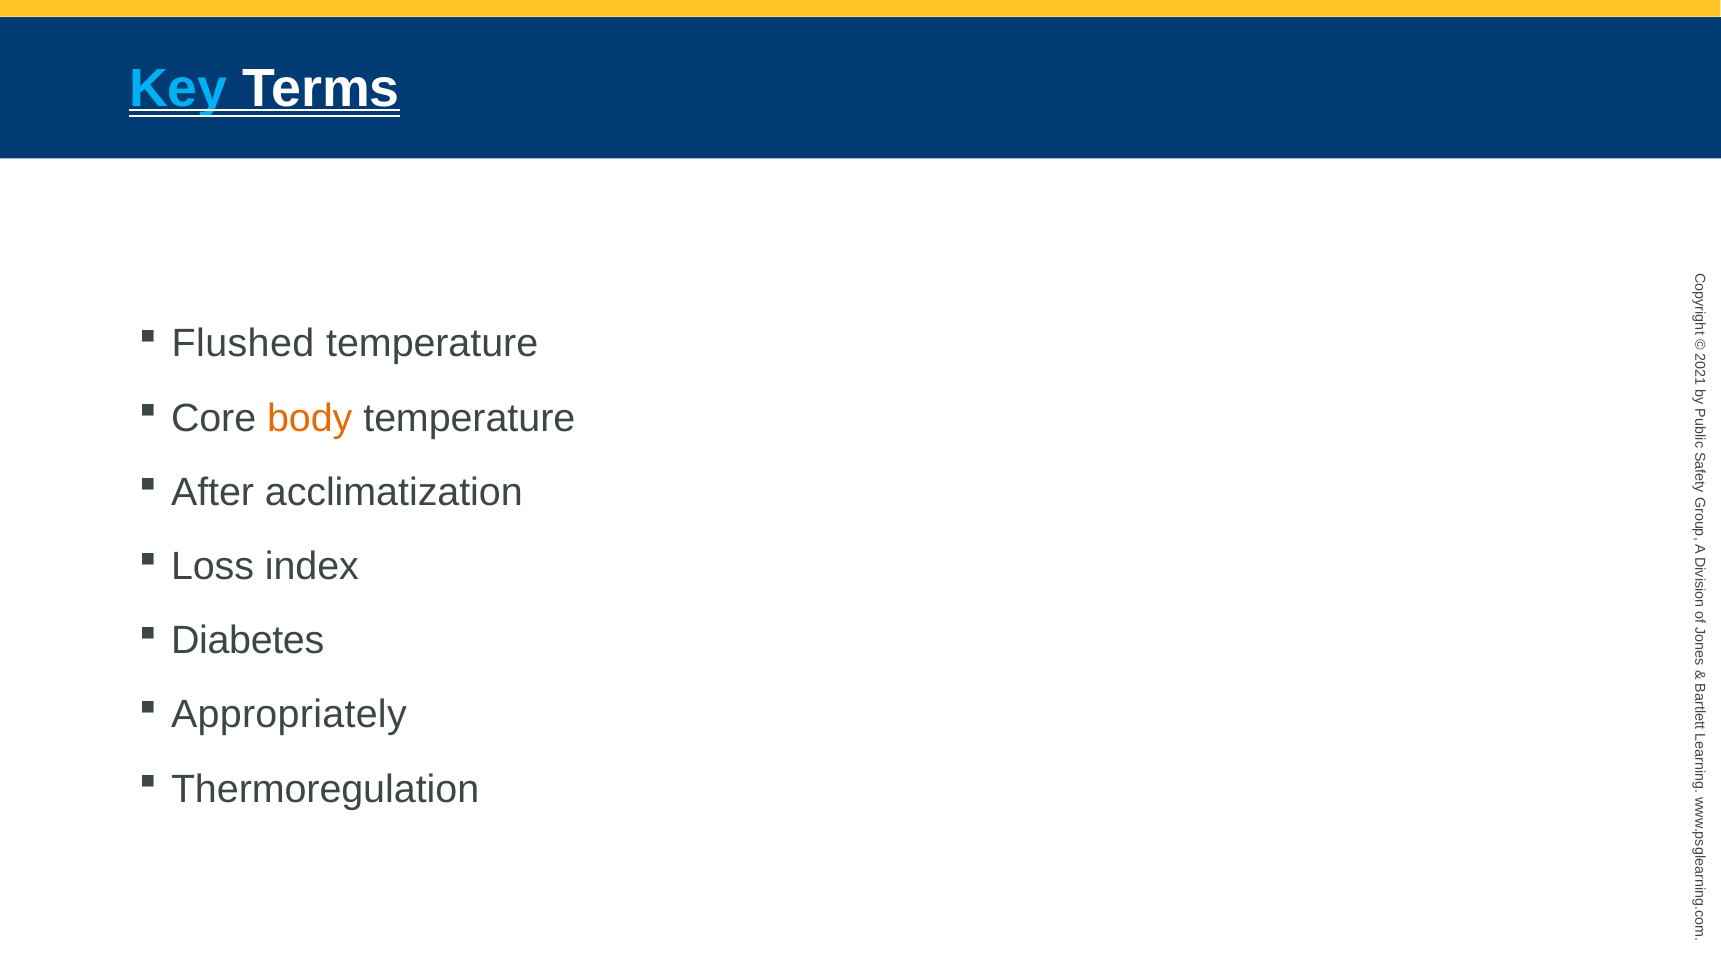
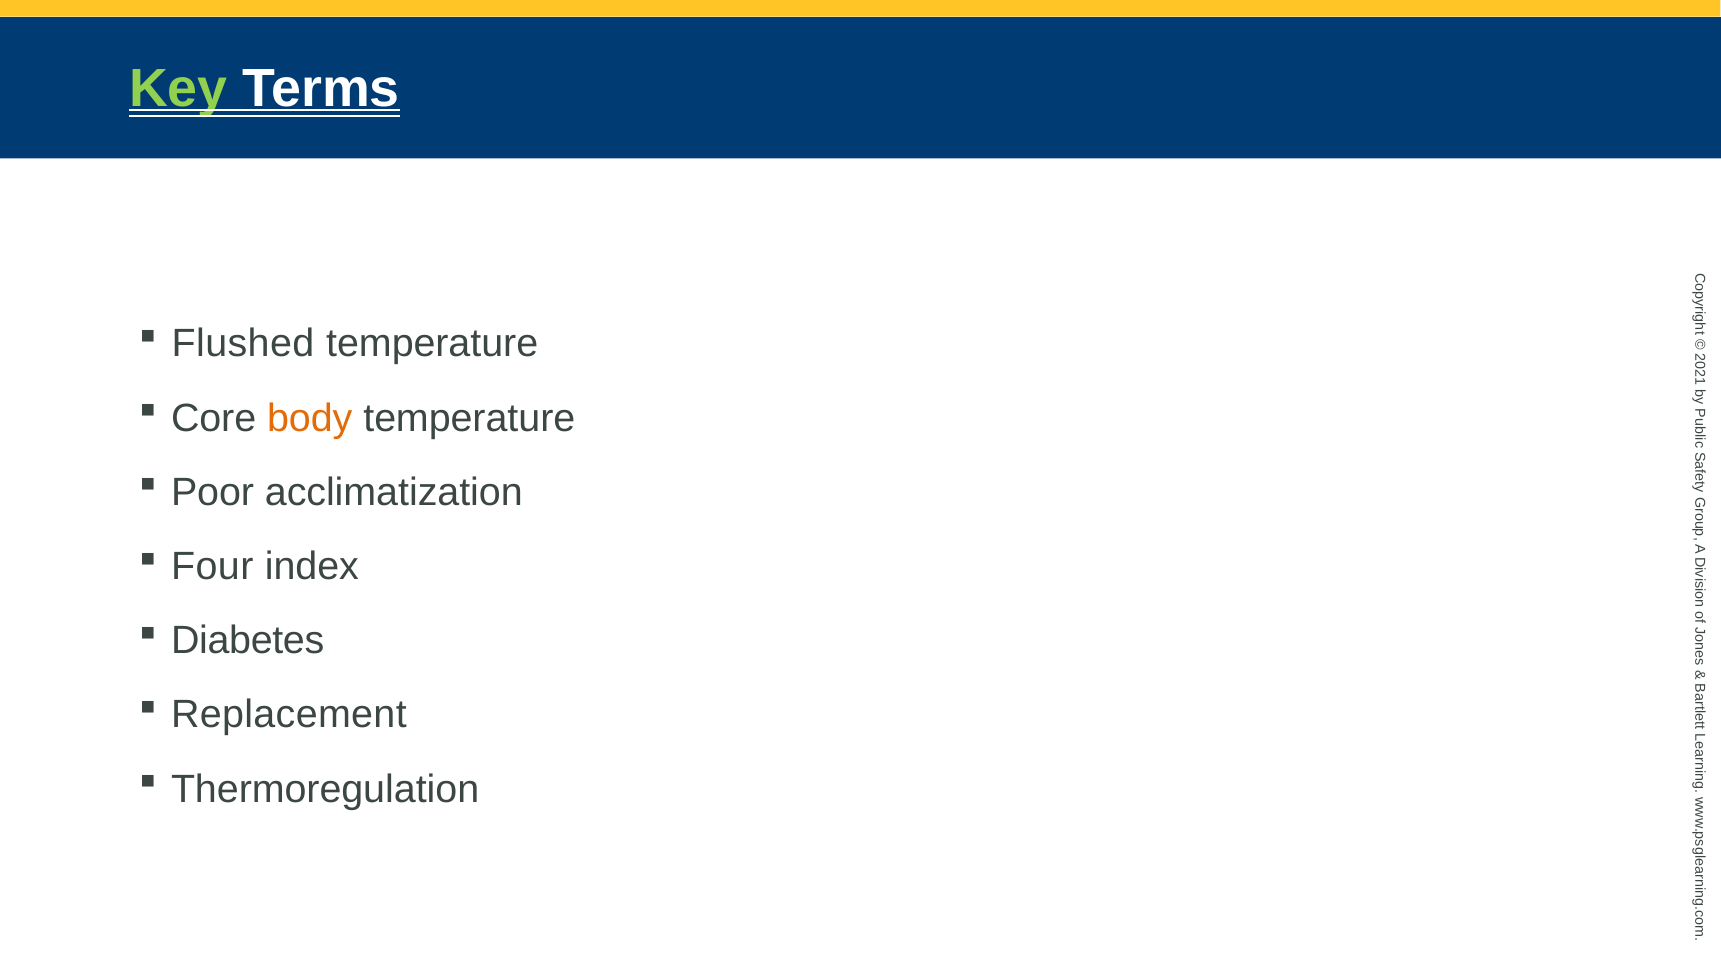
Key colour: light blue -> light green (178, 88)
After: After -> Poor (213, 492)
Loss: Loss -> Four (212, 566)
Appropriately: Appropriately -> Replacement (289, 715)
